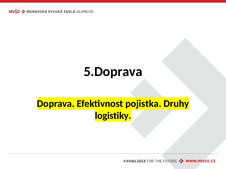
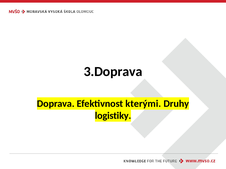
5.Doprava: 5.Doprava -> 3.Doprava (113, 72)
pojistka: pojistka -> kterými (143, 104)
